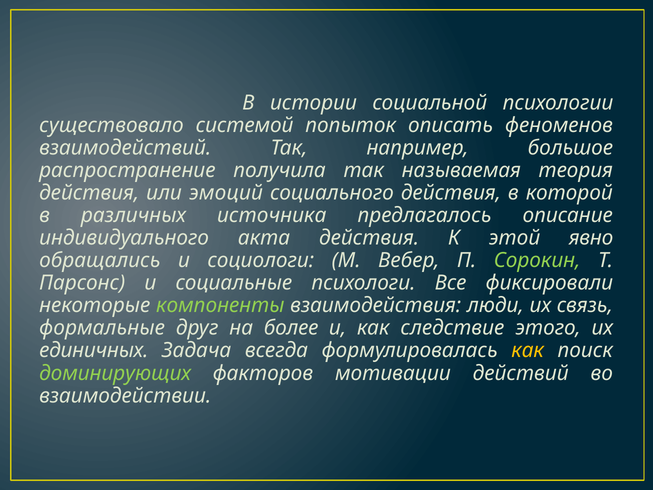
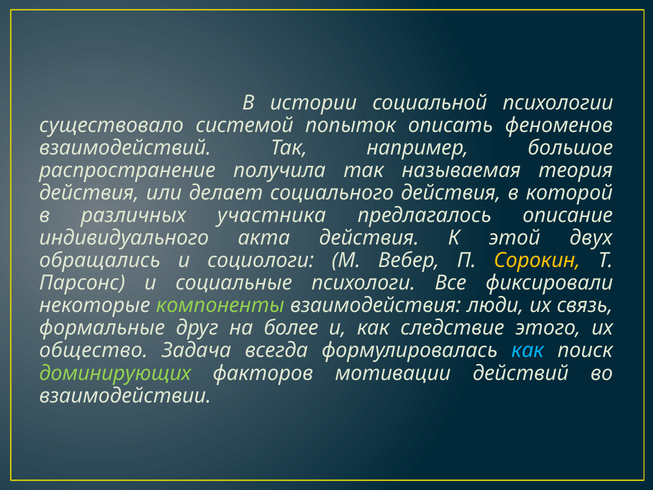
эмоций: эмоций -> делает (226, 193)
источника: источника -> участника (272, 215)
явно: явно -> двух (591, 238)
Сорокин colour: light green -> yellow (537, 260)
единичных: единичных -> общество (94, 350)
как colour: yellow -> light blue (528, 350)
